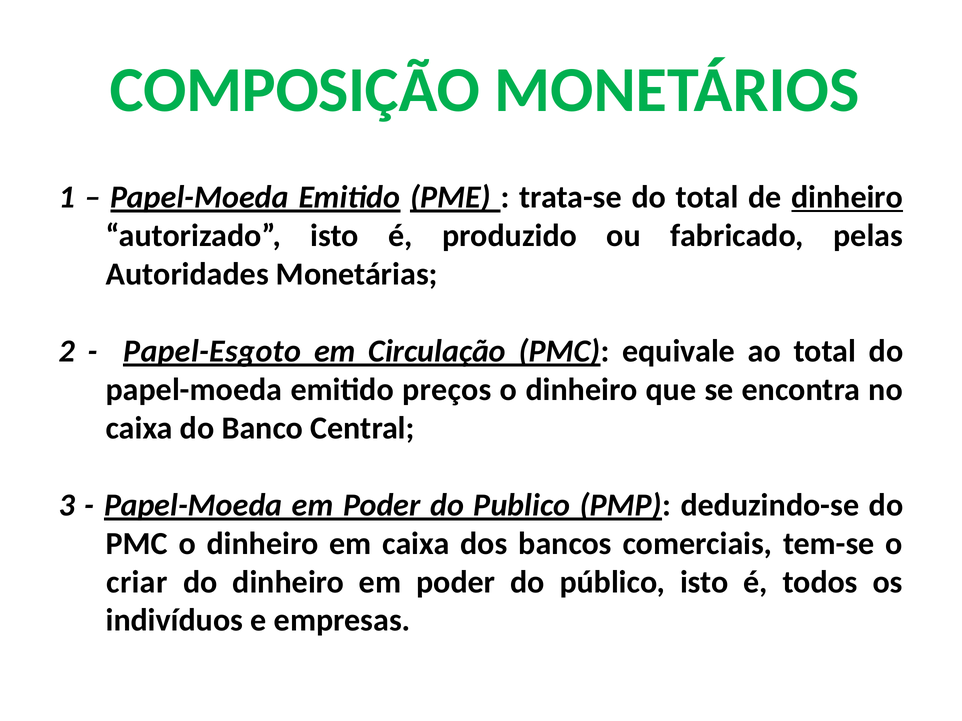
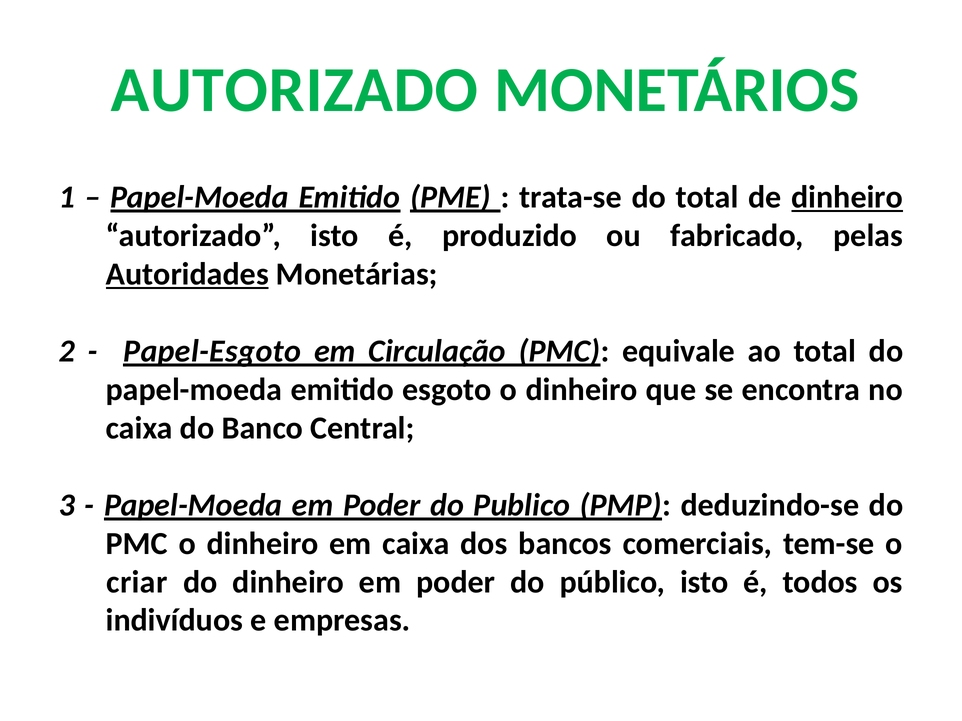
COMPOSIÇÃO: COMPOSIÇÃO -> AUTORIZADO (294, 90)
Autoridades underline: none -> present (187, 274)
preços: preços -> esgoto (447, 390)
